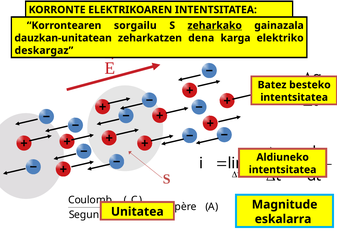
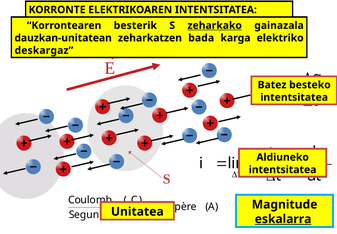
sorgailu: sorgailu -> besterik (135, 25)
dena: dena -> bada (201, 38)
eskalarra underline: none -> present (283, 218)
